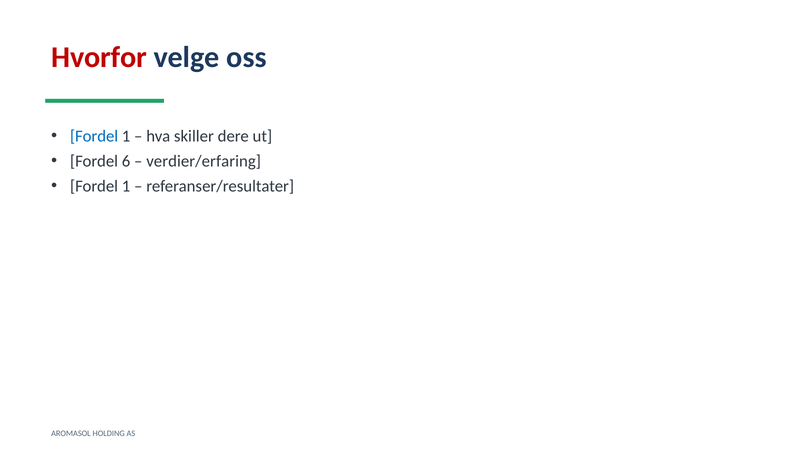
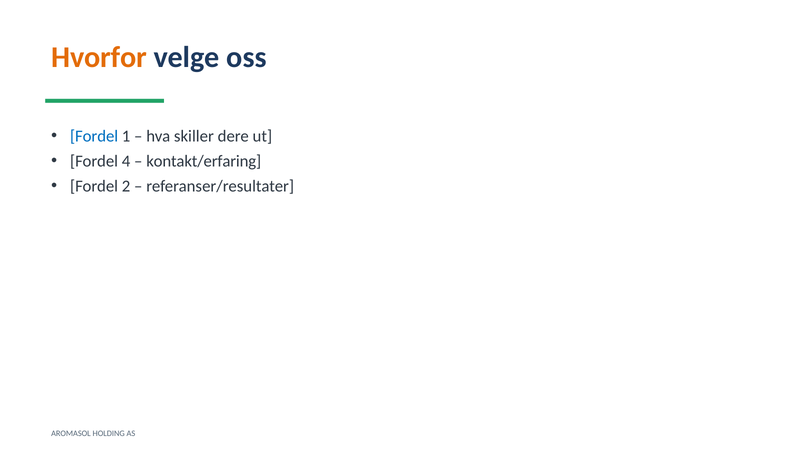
Hvorfor colour: red -> orange (99, 57)
6: 6 -> 4 (126, 161)
verdier/erfaring: verdier/erfaring -> kontakt/erfaring (204, 161)
1: 1 -> 2 (126, 186)
